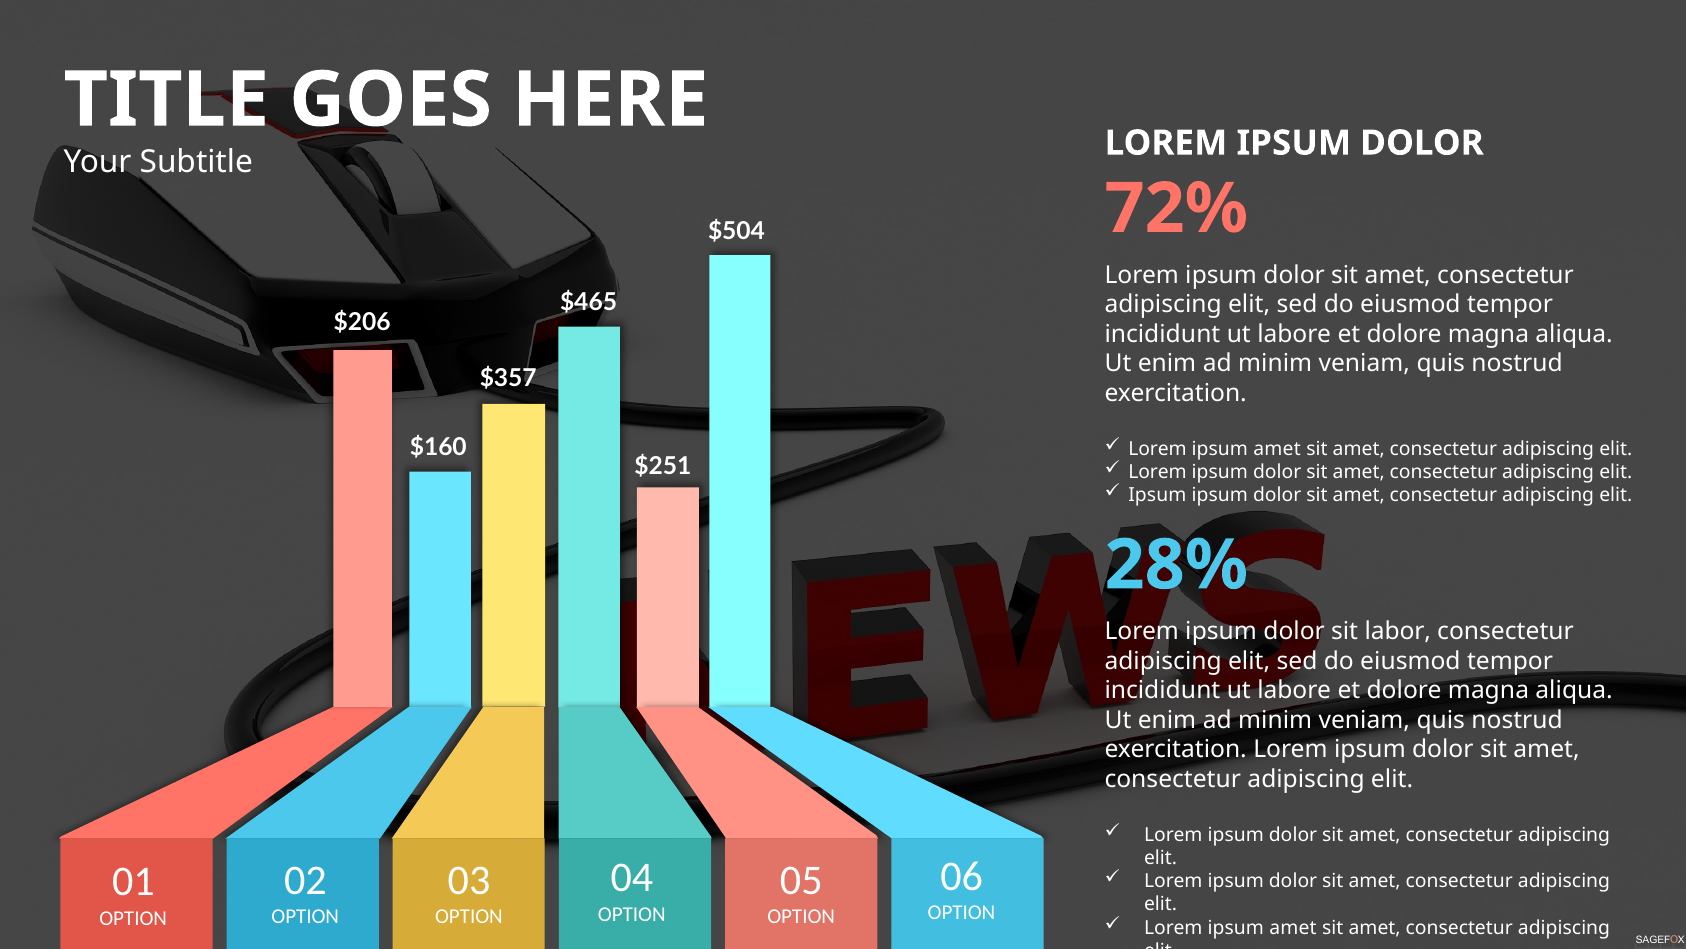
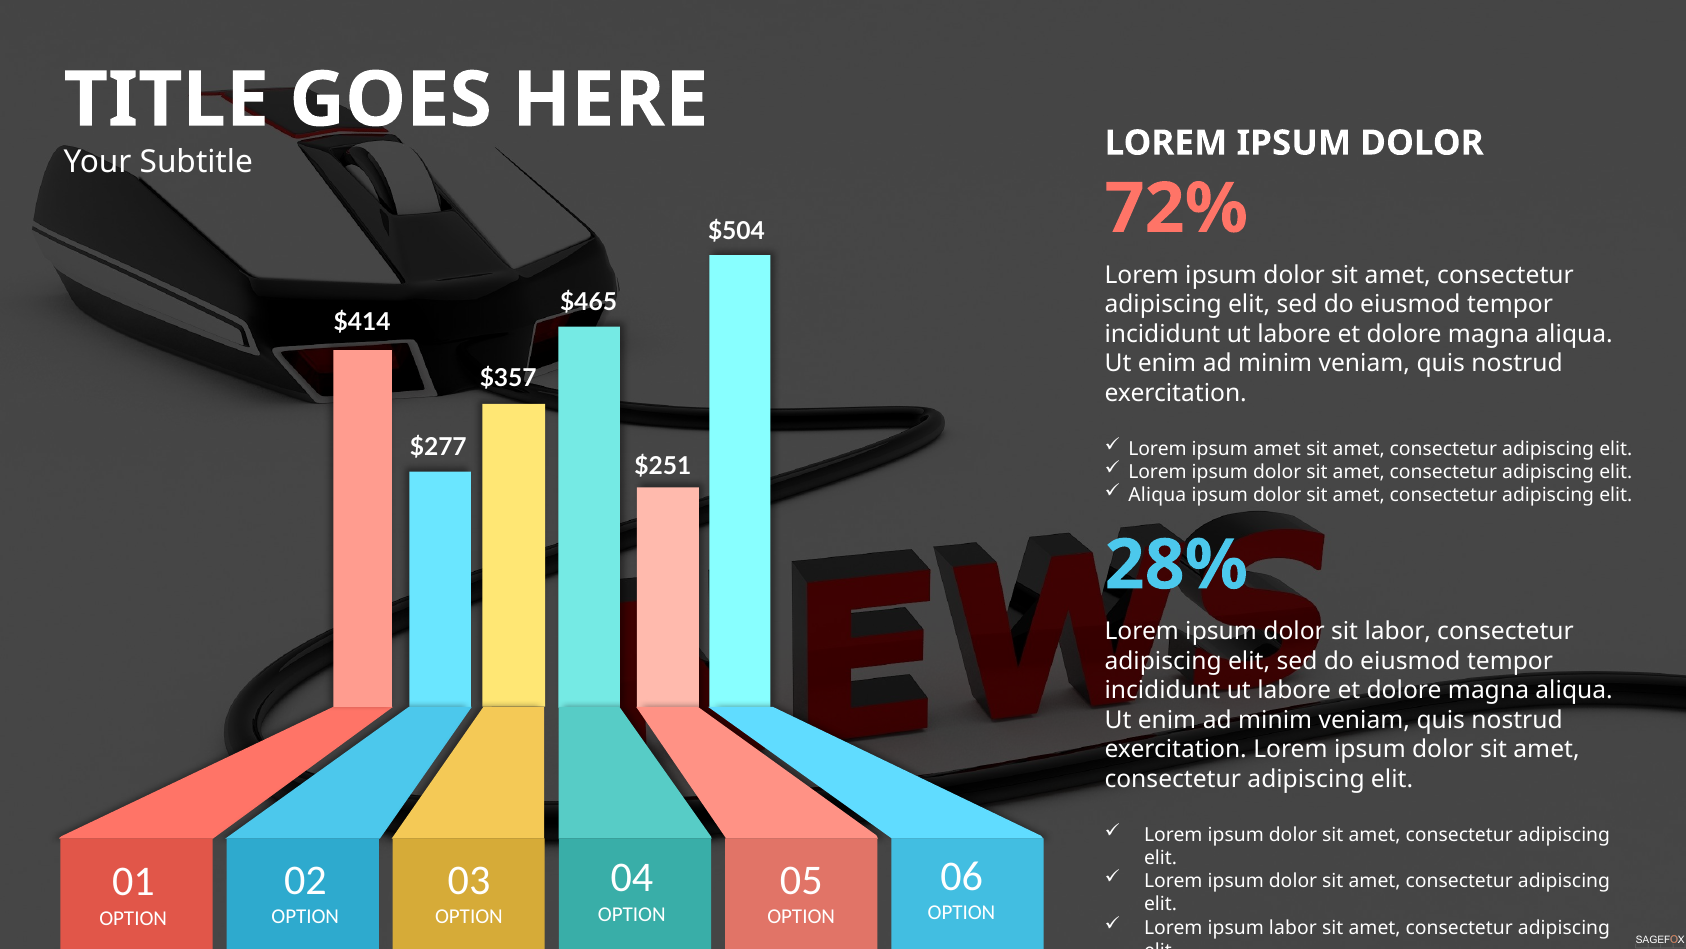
$206: $206 -> $414 (362, 322)
$160: $160 -> $277 (438, 447)
Ipsum: Ipsum -> Aliqua (1157, 495)
amet: amet -> labor (1293, 927)
